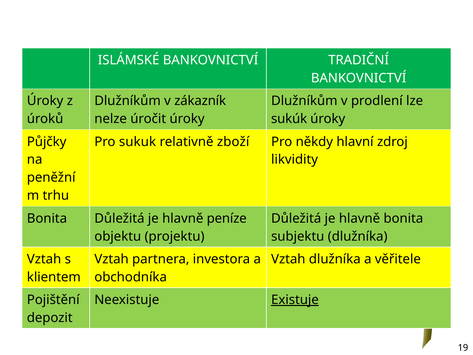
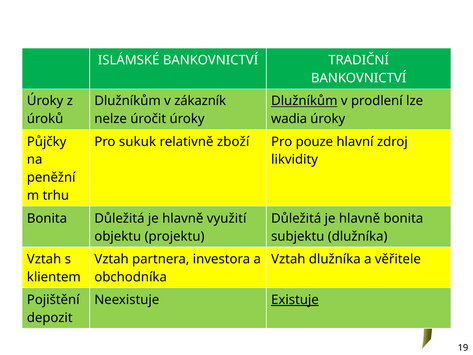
Dlužníkům underline: none -> present (304, 101)
sukúk: sukúk -> wadia (289, 119)
někdy: někdy -> pouze (314, 142)
peníze: peníze -> využití (227, 218)
